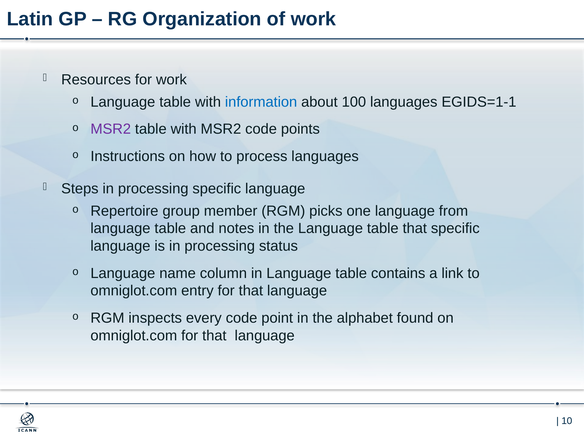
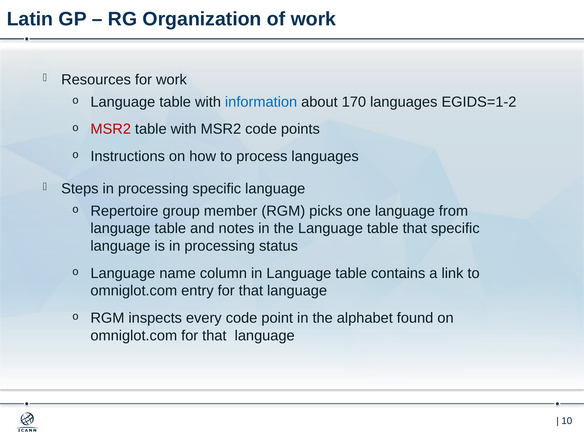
100: 100 -> 170 (354, 102)
EGIDS=1-1: EGIDS=1-1 -> EGIDS=1-2 (479, 102)
MSR2 colour: purple -> red (111, 129)
